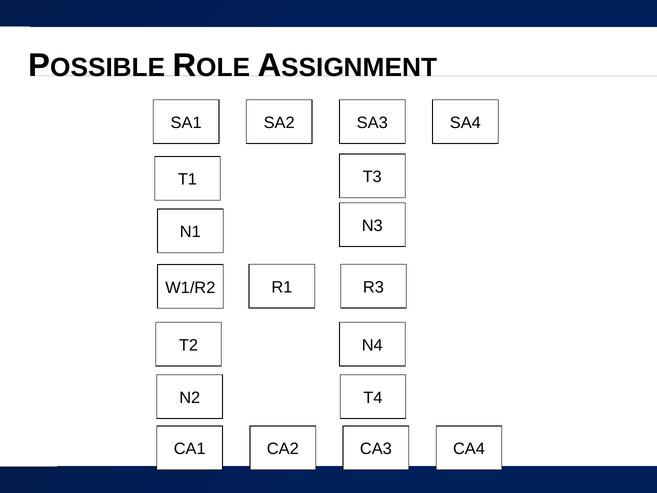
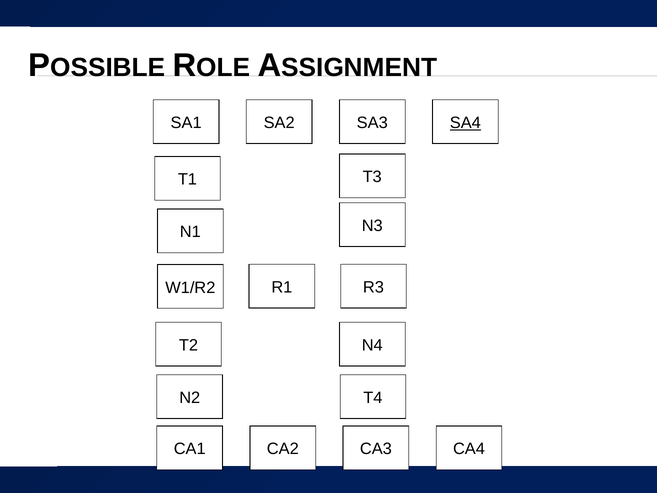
SA4 underline: none -> present (465, 123)
